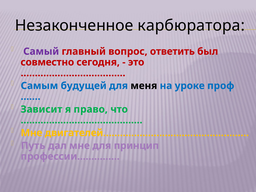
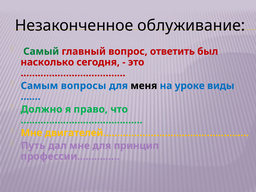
карбюратора: карбюратора -> облуживание (191, 26)
Самый colour: purple -> green (41, 51)
совместно: совместно -> насколько (47, 62)
будущей: будущей -> вопросы (84, 86)
проф: проф -> виды (221, 86)
Зависит: Зависит -> Должно (42, 109)
